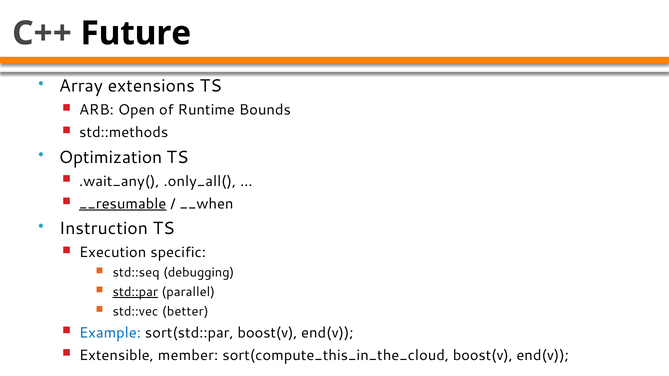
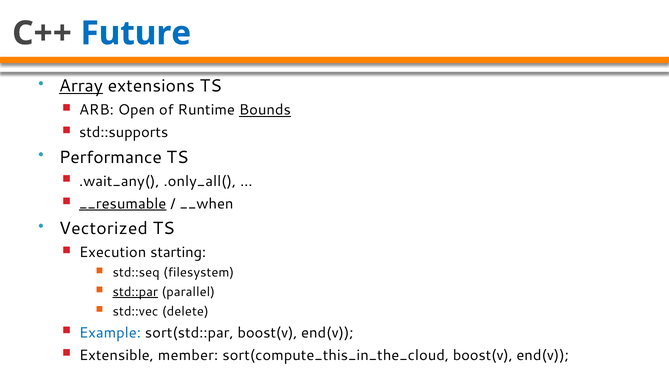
Future colour: black -> blue (136, 33)
Array underline: none -> present (81, 86)
Bounds underline: none -> present (265, 110)
std::methods: std::methods -> std::supports (124, 133)
Optimization: Optimization -> Performance (110, 157)
Instruction: Instruction -> Vectorized (103, 229)
specific: specific -> starting (178, 253)
debugging: debugging -> filesystem (199, 273)
better: better -> delete (185, 312)
